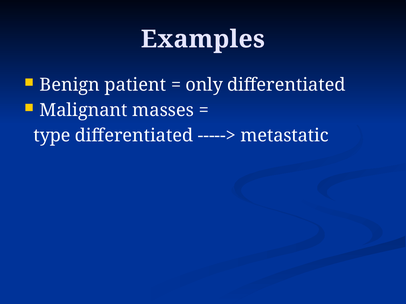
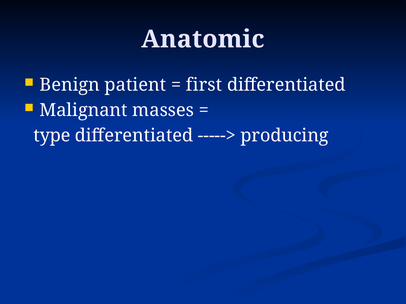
Examples: Examples -> Anatomic (203, 39)
only: only -> first (204, 85)
metastatic: metastatic -> producing (285, 136)
